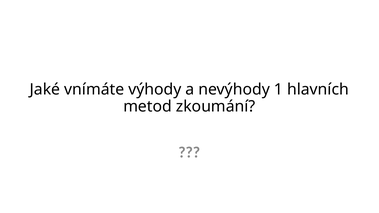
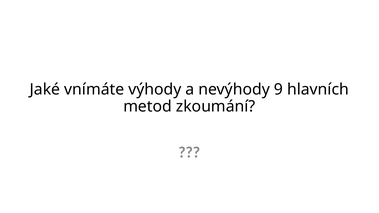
1: 1 -> 9 (278, 90)
